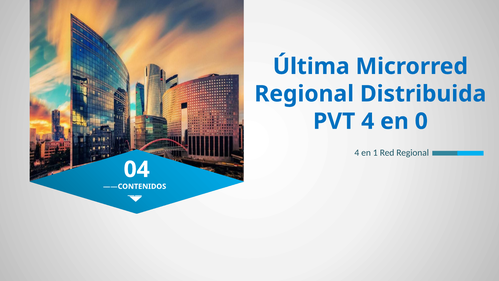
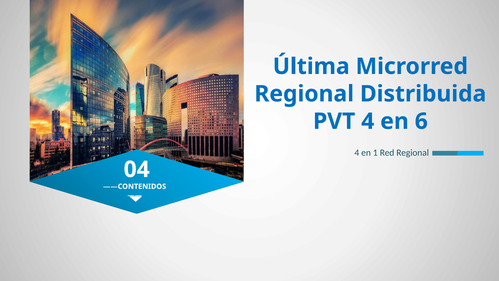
0: 0 -> 6 (421, 121)
